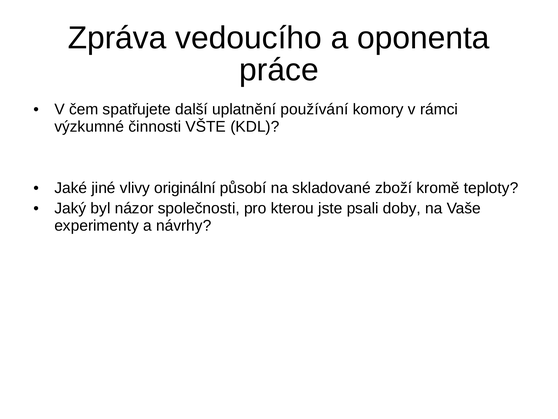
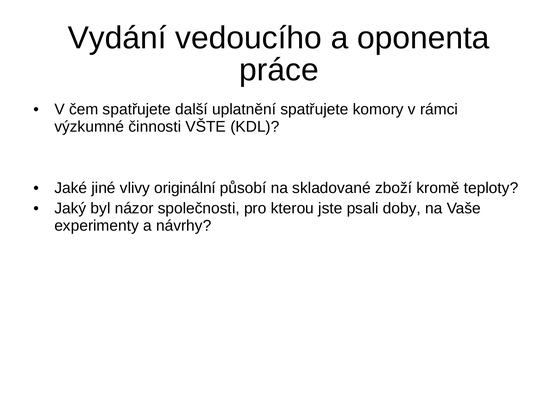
Zpráva: Zpráva -> Vydání (117, 38)
uplatnění používání: používání -> spatřujete (314, 109)
